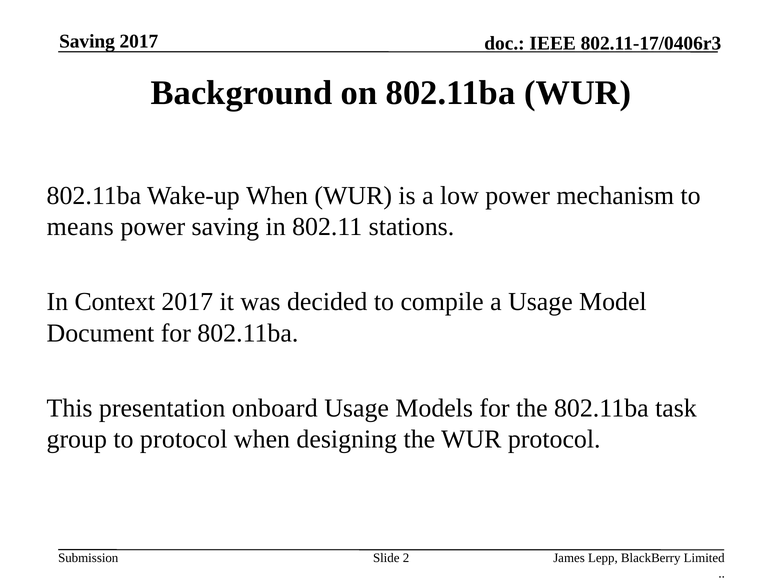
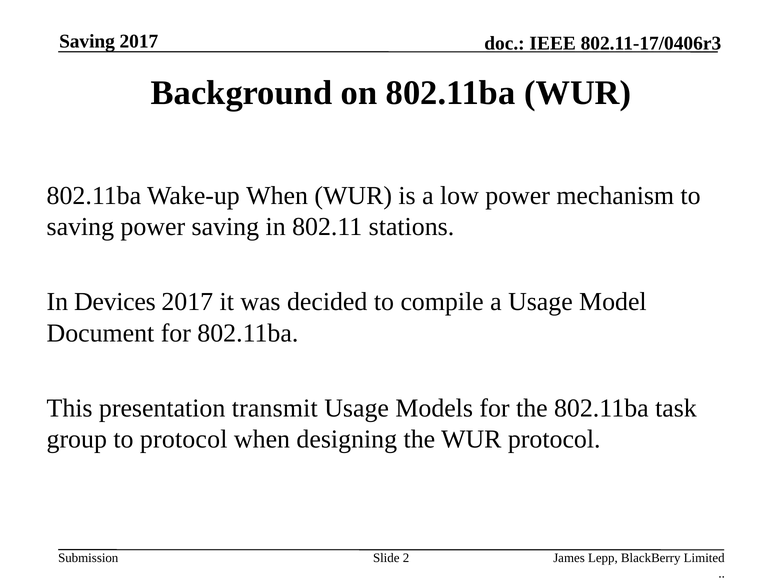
means: means -> saving (80, 227)
Context: Context -> Devices (115, 302)
onboard: onboard -> transmit (275, 408)
